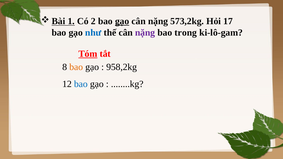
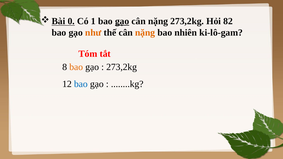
1: 1 -> 0 (71, 21)
2: 2 -> 1 (93, 21)
nặng 573,2kg: 573,2kg -> 273,2kg (187, 21)
17: 17 -> 82 (228, 21)
như colour: blue -> orange (93, 33)
nặng colour: purple -> orange (145, 33)
trong: trong -> nhiên (186, 33)
Tóm underline: present -> none (88, 54)
958,2kg: 958,2kg -> 273,2kg (122, 67)
